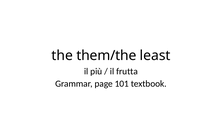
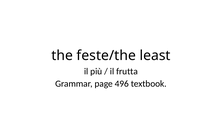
them/the: them/the -> feste/the (106, 55)
101: 101 -> 496 (122, 84)
